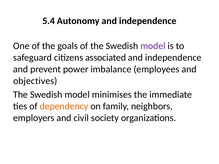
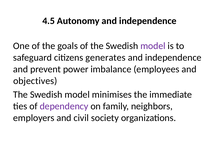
5.4: 5.4 -> 4.5 (49, 21)
associated: associated -> generates (106, 58)
dependency colour: orange -> purple (64, 106)
